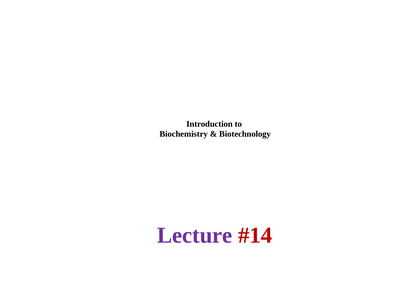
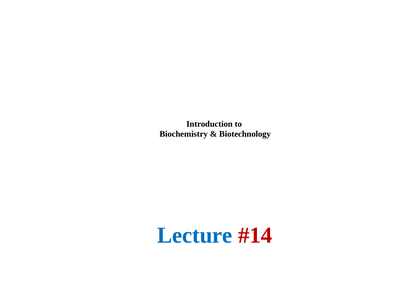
Lecture colour: purple -> blue (195, 236)
